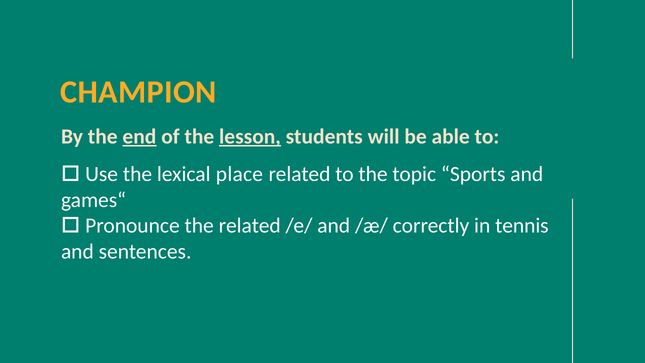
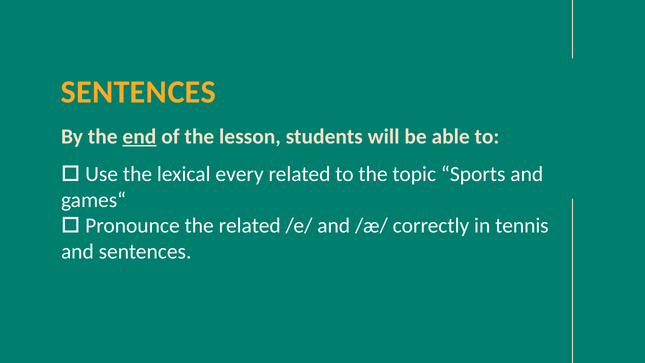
CHAMPION: CHAMPION -> SENTENCES (138, 92)
lesson underline: present -> none (250, 136)
place: place -> every (240, 174)
